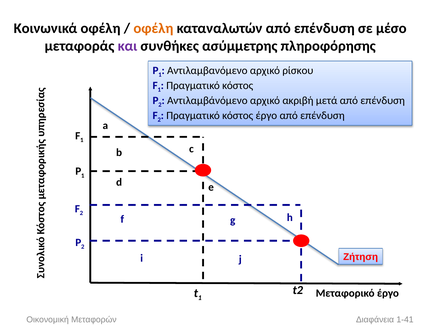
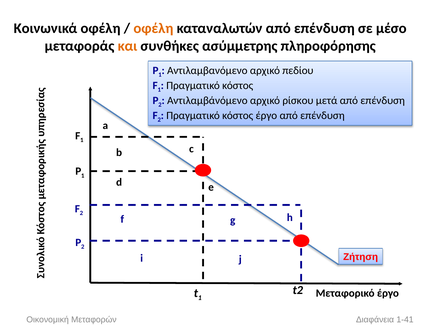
και colour: purple -> orange (128, 46)
ρίσκου: ρίσκου -> πεδίου (298, 71)
ακριβή: ακριβή -> ρίσκου (298, 101)
